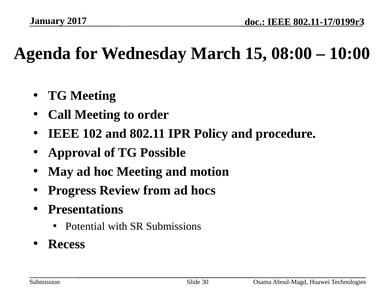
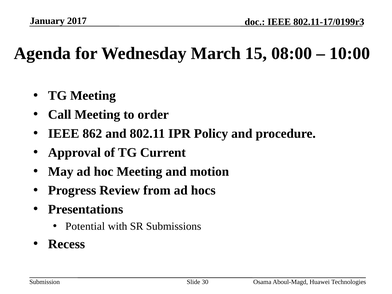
102: 102 -> 862 (92, 134)
Possible: Possible -> Current (163, 153)
